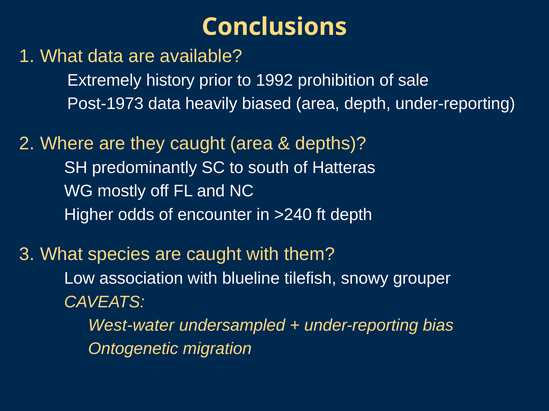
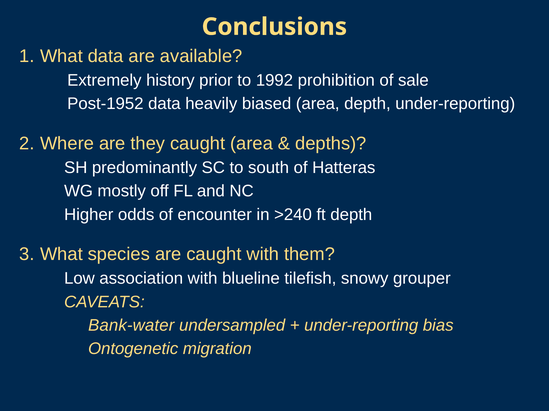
Post-1973: Post-1973 -> Post-1952 (105, 104)
West-water: West-water -> Bank-water (131, 326)
